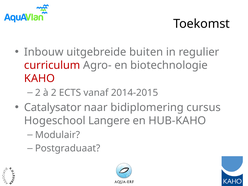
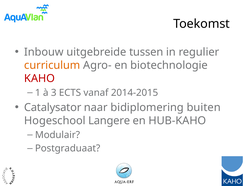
buiten: buiten -> tussen (146, 52)
curriculum colour: red -> orange (52, 65)
2: 2 -> 1 (38, 93)
à 2: 2 -> 3 (54, 93)
cursus: cursus -> buiten (204, 107)
